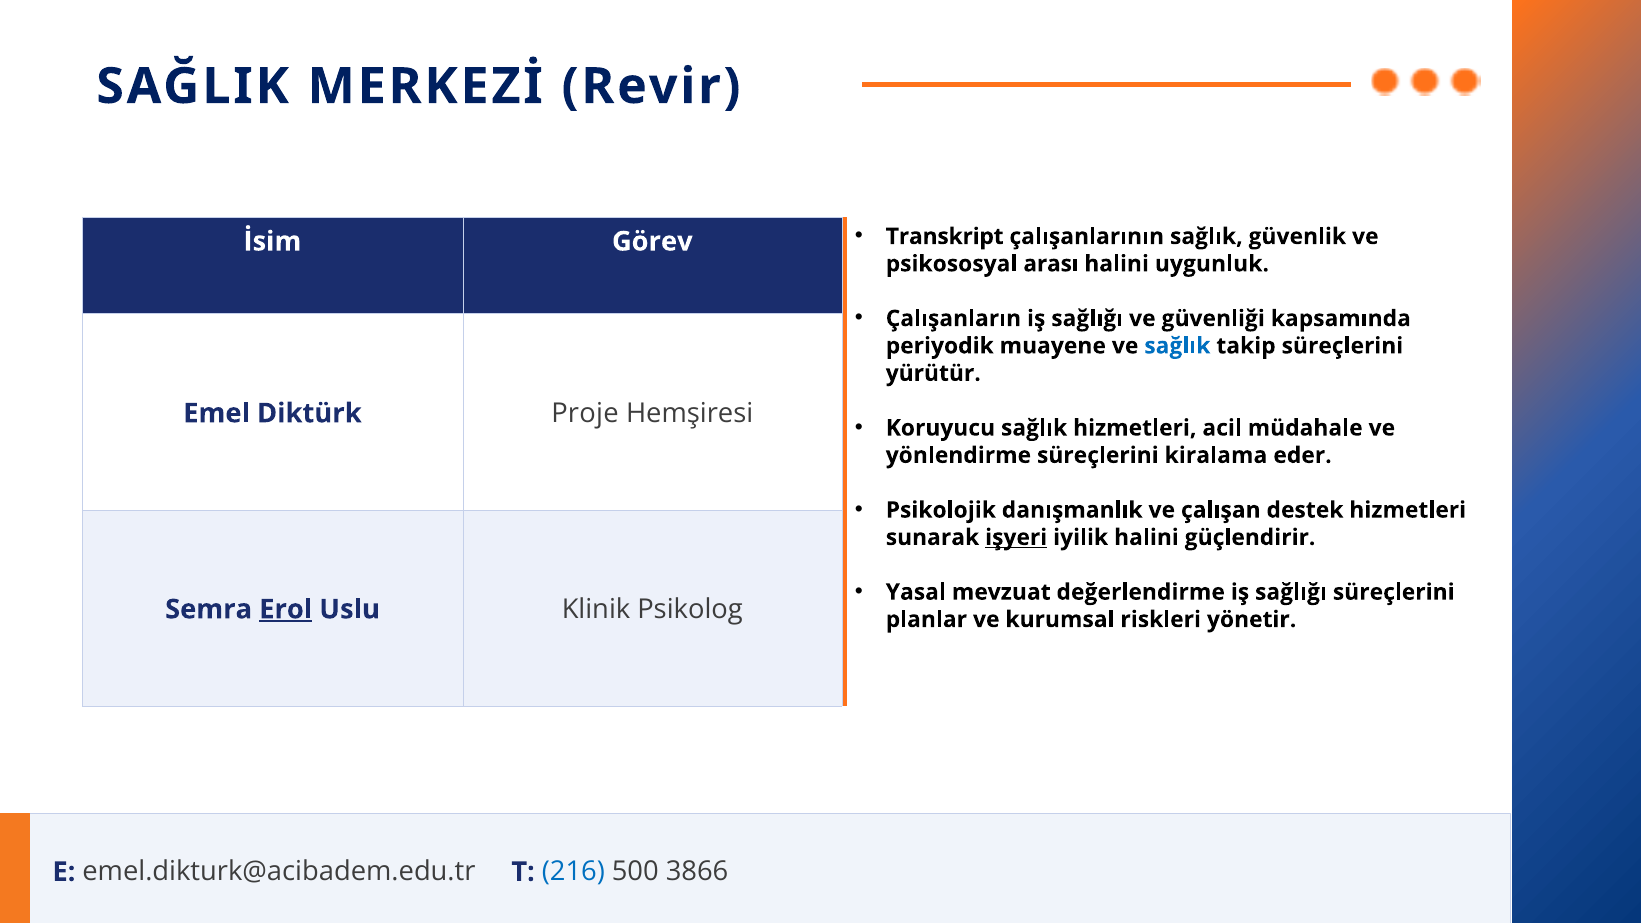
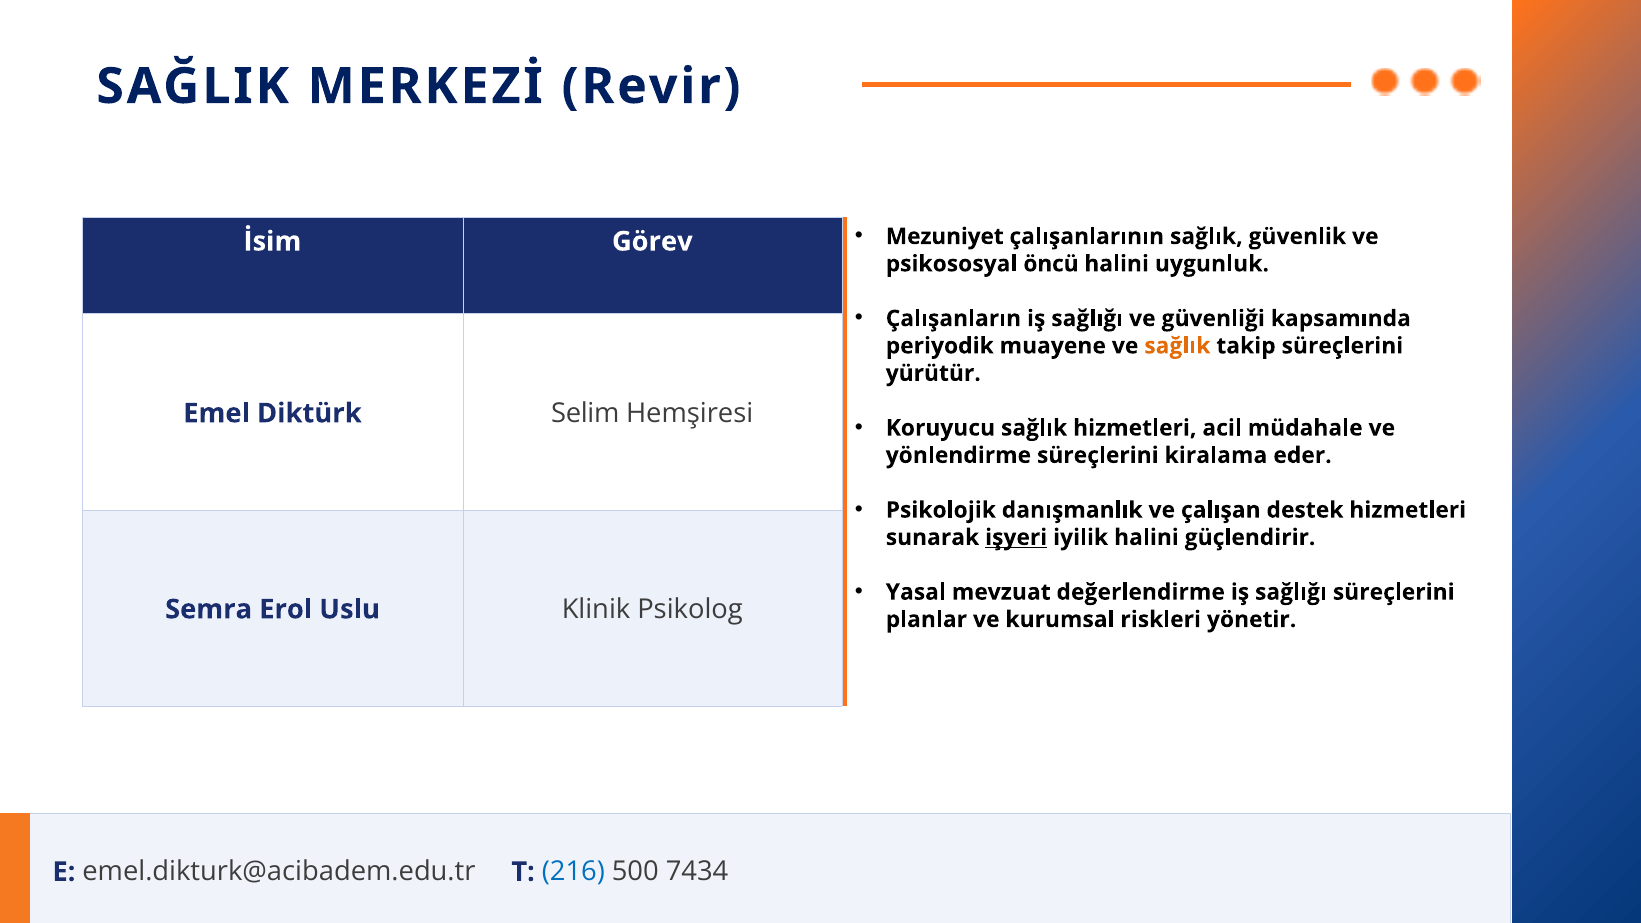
Transkript: Transkript -> Mezuniyet (945, 236)
arası: arası -> öncü (1051, 264)
sağlık colour: blue -> orange (1177, 346)
Proje: Proje -> Selim (585, 413)
Erol underline: present -> none (286, 609)
3866: 3866 -> 7434 (697, 872)
